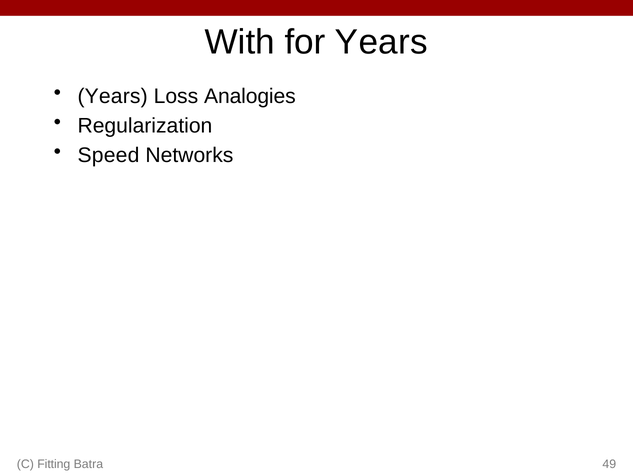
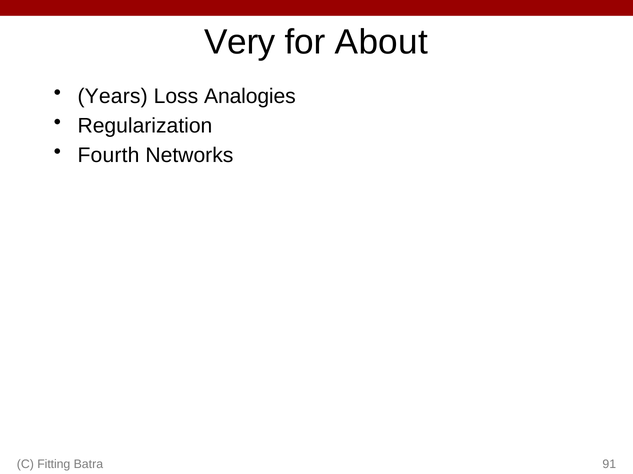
With: With -> Very (240, 42)
for Years: Years -> About (381, 42)
Speed: Speed -> Fourth (108, 155)
49: 49 -> 91 (609, 465)
